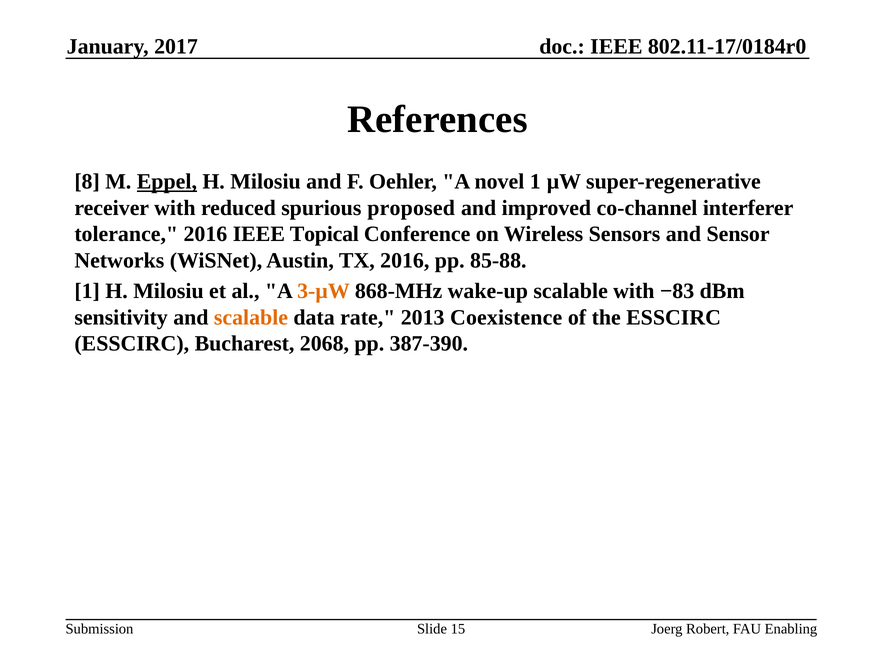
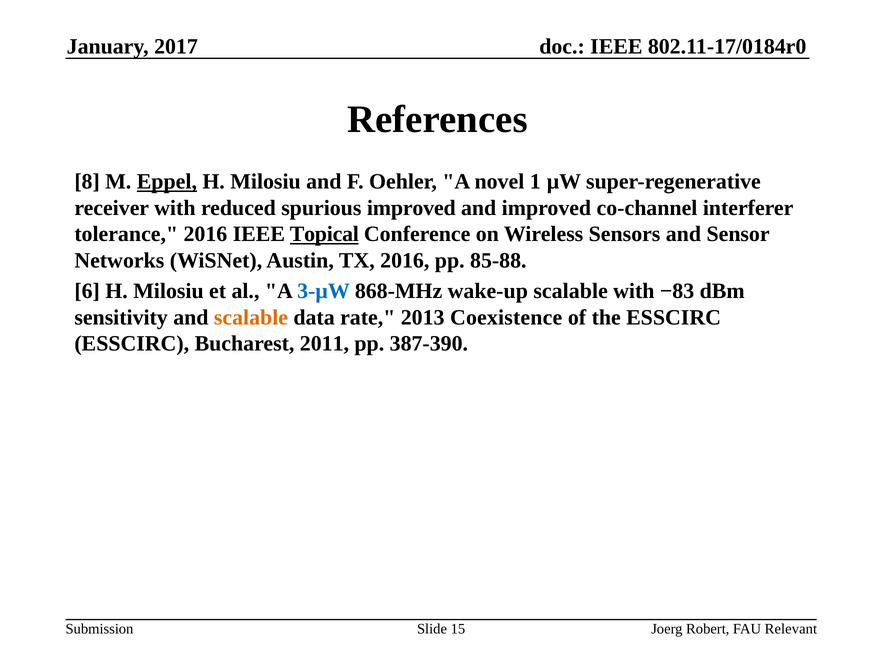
spurious proposed: proposed -> improved (411, 208)
Topical underline: none -> present (324, 234)
1: 1 -> 6 (87, 291)
3-µW colour: orange -> blue (323, 291)
2068: 2068 -> 2011 (324, 344)
Enabling: Enabling -> Relevant (791, 629)
